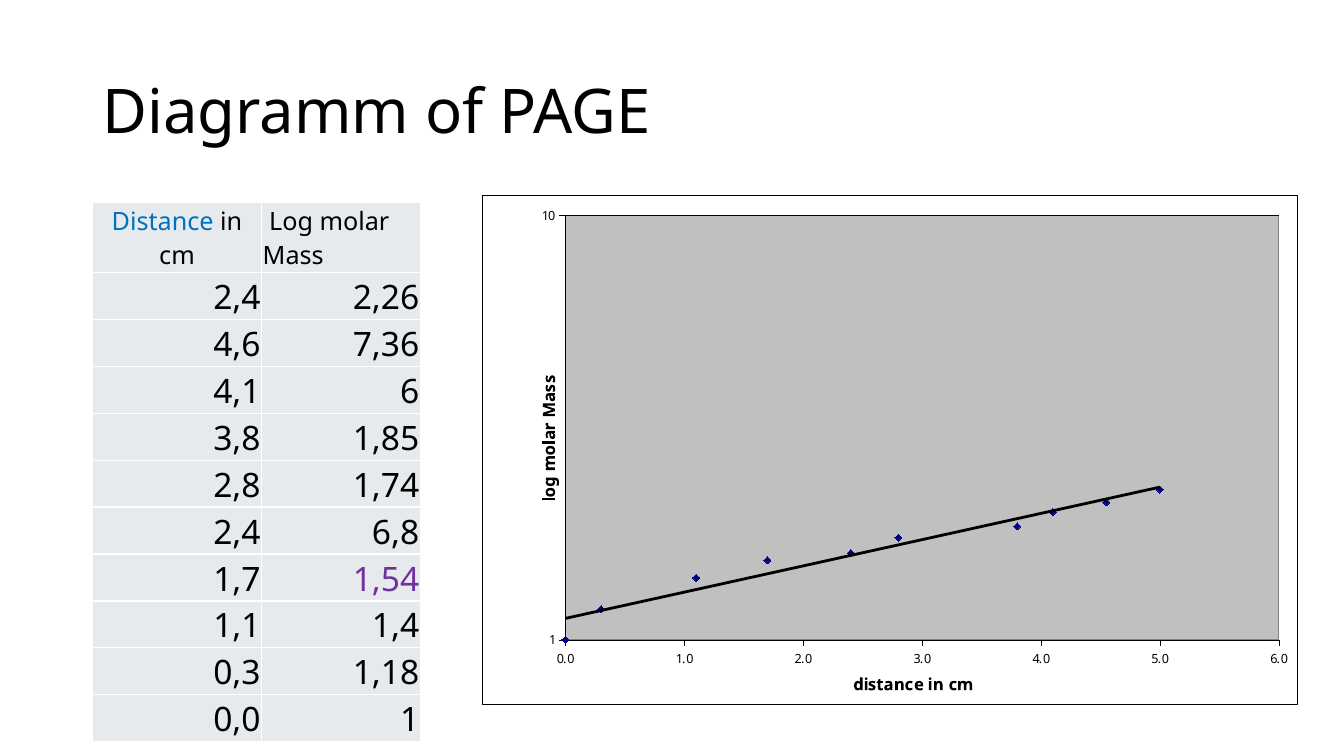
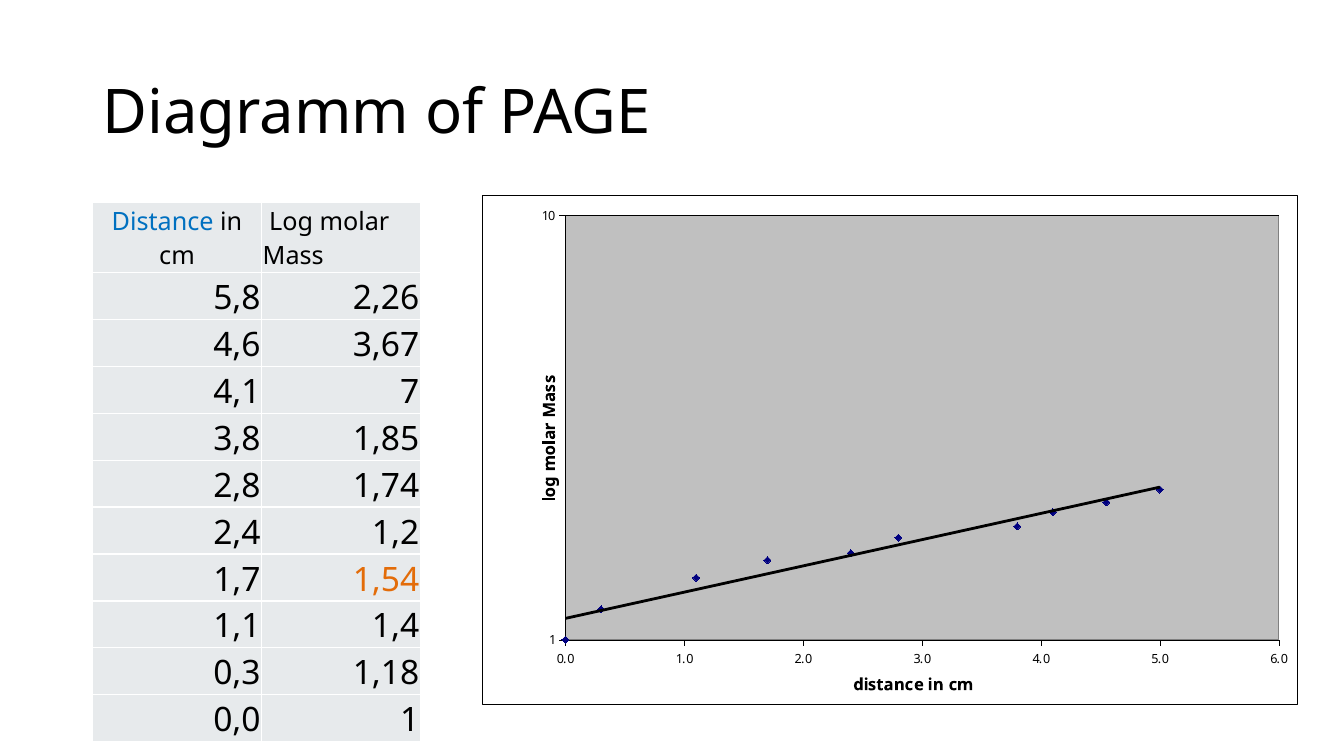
2,4: 2,4 -> 5,8 (237, 298)
7,36: 7,36 -> 3,67 (386, 345)
6: 6 -> 7 (410, 392)
6,8: 6,8 -> 1,2 (396, 533)
1,54 colour: purple -> orange (386, 580)
